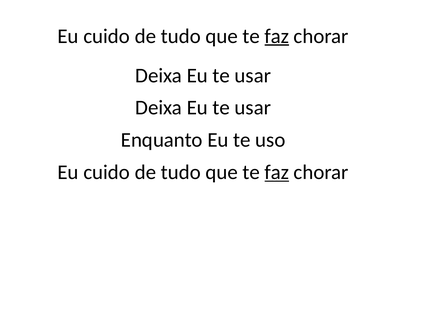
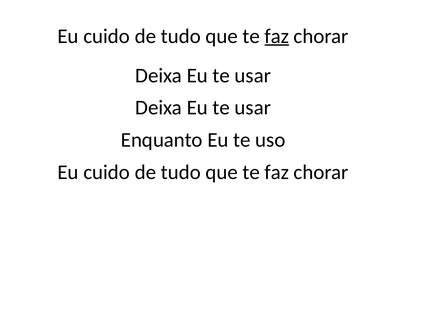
faz underline: present -> none (277, 172)
